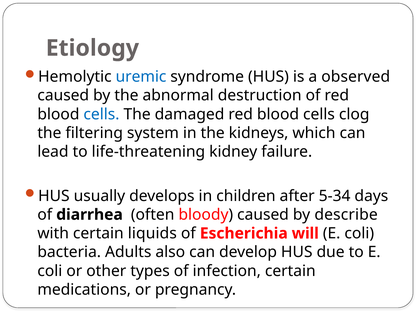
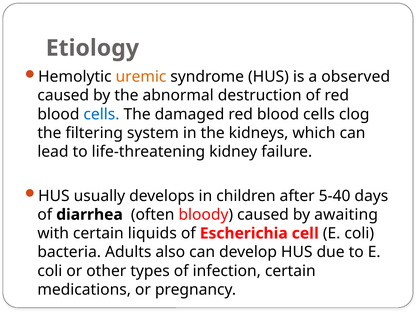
uremic colour: blue -> orange (141, 77)
5-34: 5-34 -> 5-40 (335, 196)
describe: describe -> awaiting (346, 215)
will: will -> cell (305, 233)
